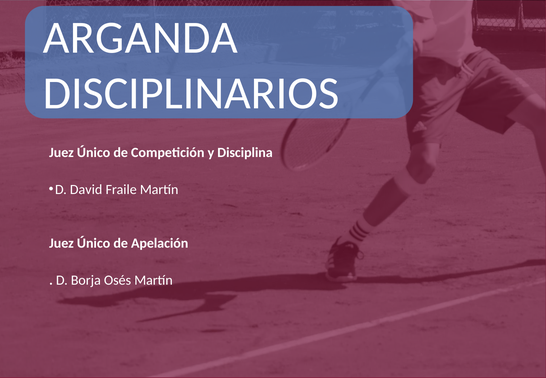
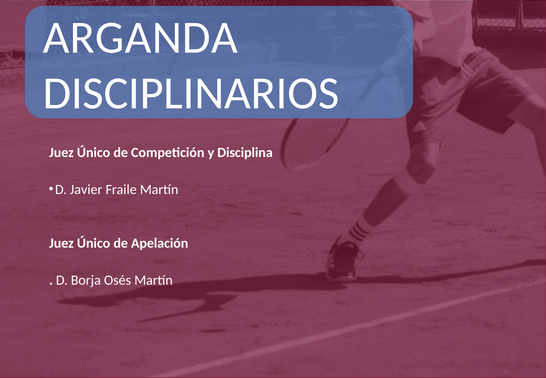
David: David -> Javier (86, 190)
